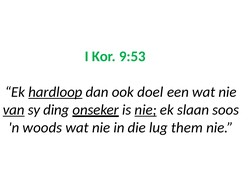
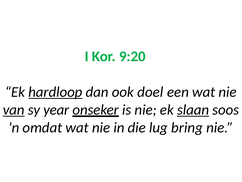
9:53: 9:53 -> 9:20 (132, 56)
ding: ding -> year (56, 110)
nie underline: present -> none (146, 110)
slaan underline: none -> present (193, 110)
woods: woods -> omdat (42, 127)
them: them -> bring (187, 127)
